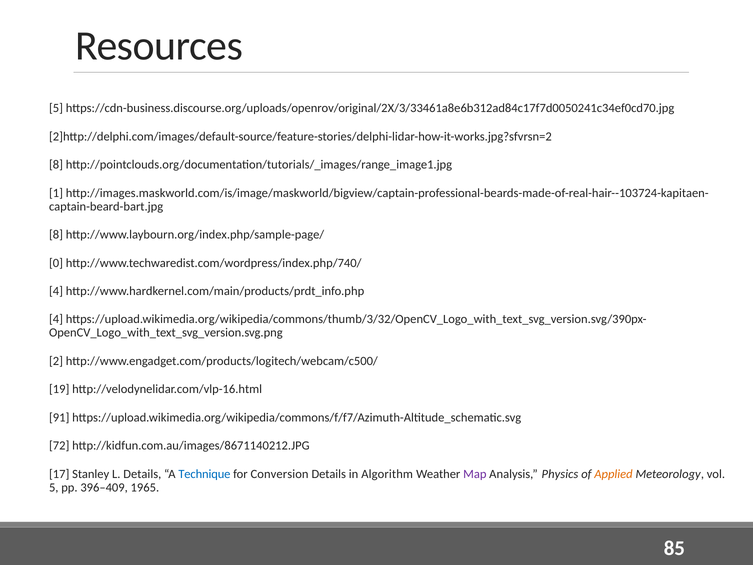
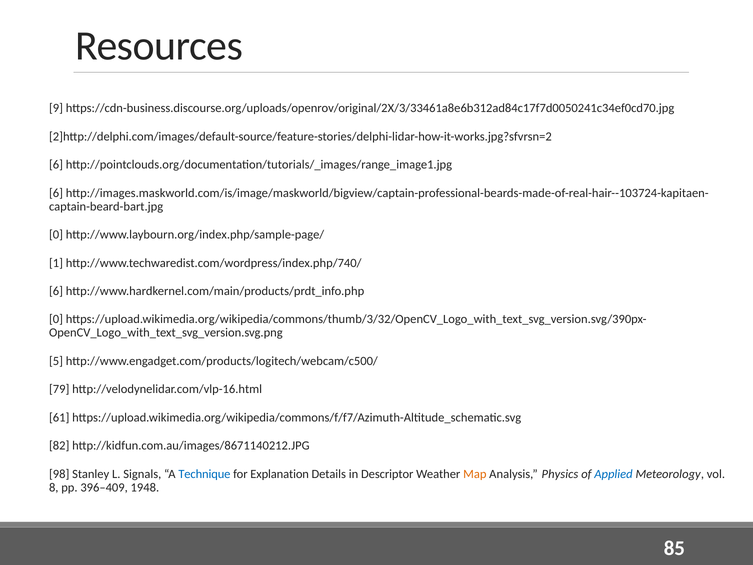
5: 5 -> 9 (56, 108)
8: 8 -> 6 (56, 165)
1: 1 -> 6 (56, 193)
8: 8 -> 0 (56, 235)
0: 0 -> 1 (56, 263)
4: 4 -> 6 (56, 291)
4: 4 -> 0 (56, 319)
2: 2 -> 5 (56, 361)
19: 19 -> 79 (59, 389)
91: 91 -> 61 (59, 417)
72: 72 -> 82 (59, 445)
17: 17 -> 98 (59, 474)
L Details: Details -> Signals (142, 474)
Conversion: Conversion -> Explanation (280, 474)
Algorithm: Algorithm -> Descriptor (387, 474)
Map colour: purple -> orange (475, 474)
Applied colour: orange -> blue (613, 474)
5: 5 -> 8 (54, 487)
1965: 1965 -> 1948 (145, 487)
